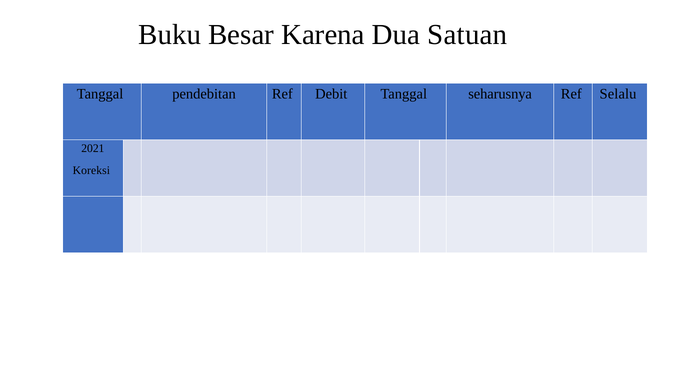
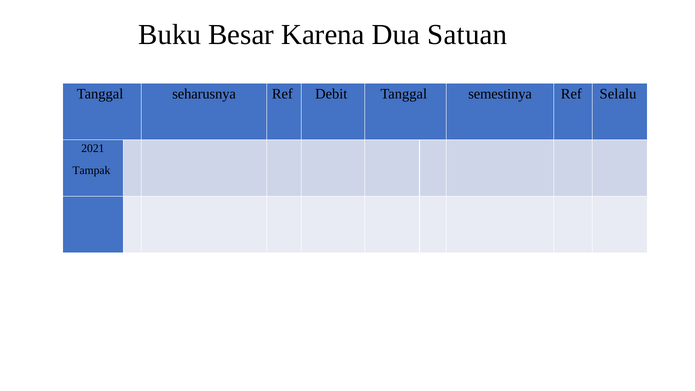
pendebitan: pendebitan -> seharusnya (204, 94)
seharusnya: seharusnya -> semestinya (500, 94)
Koreksi: Koreksi -> Tampak (91, 170)
